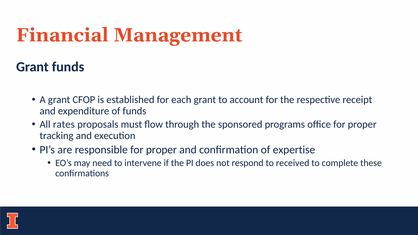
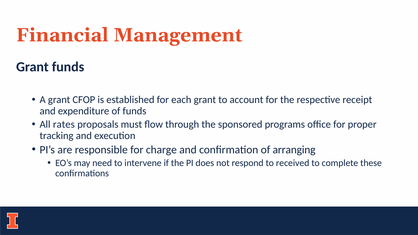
responsible for proper: proper -> charge (161, 150)
expertise: expertise -> arranging (294, 150)
